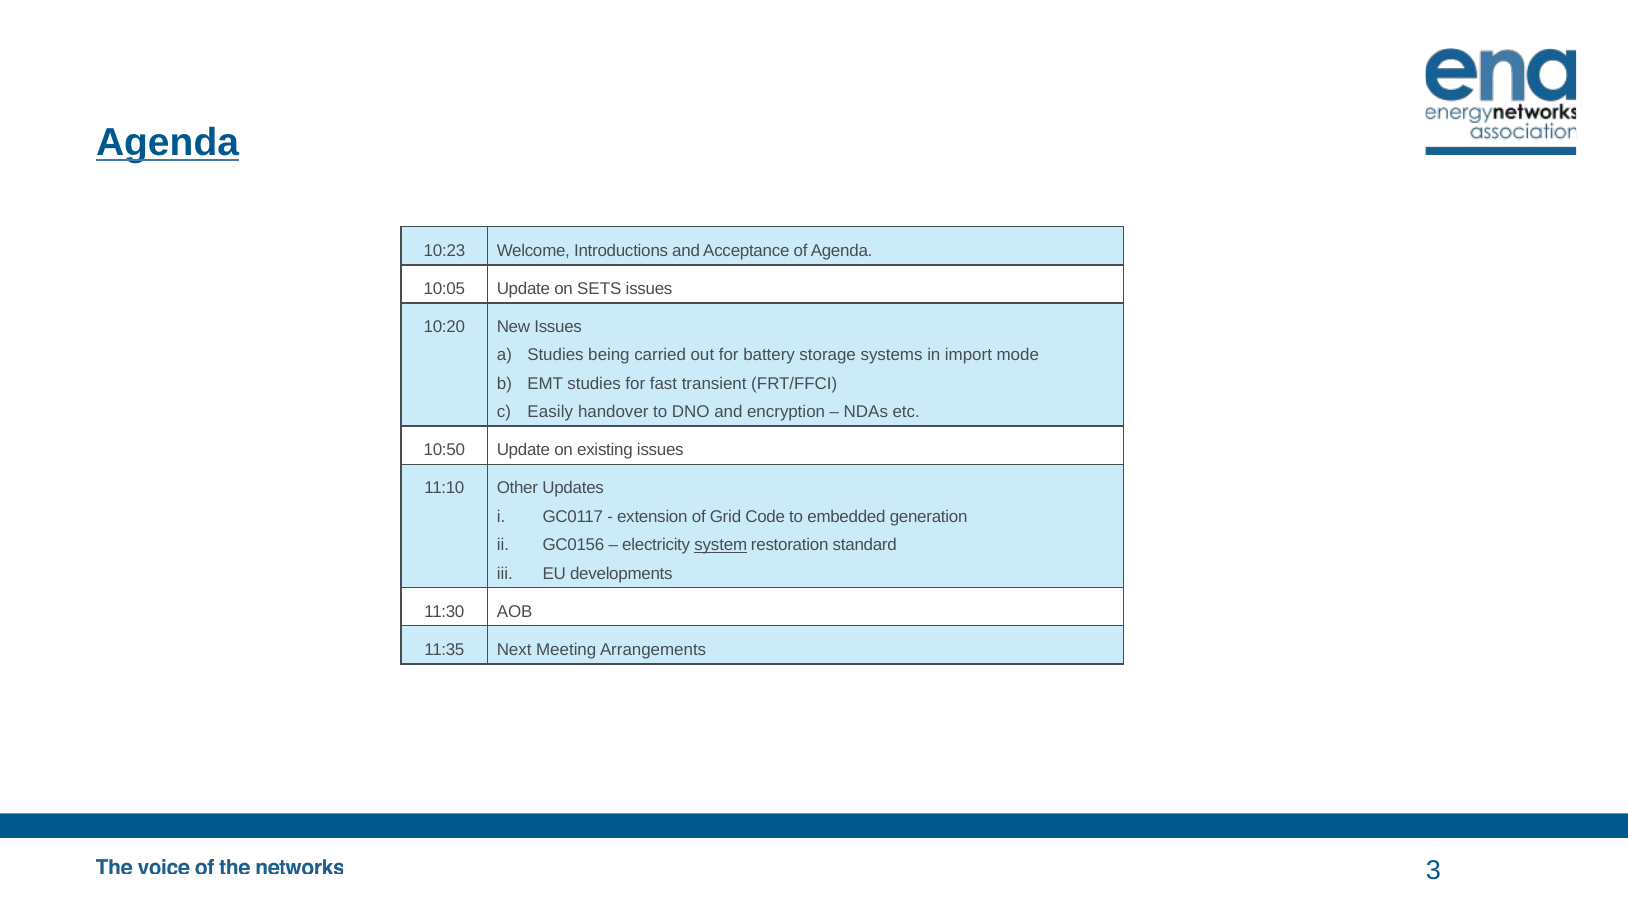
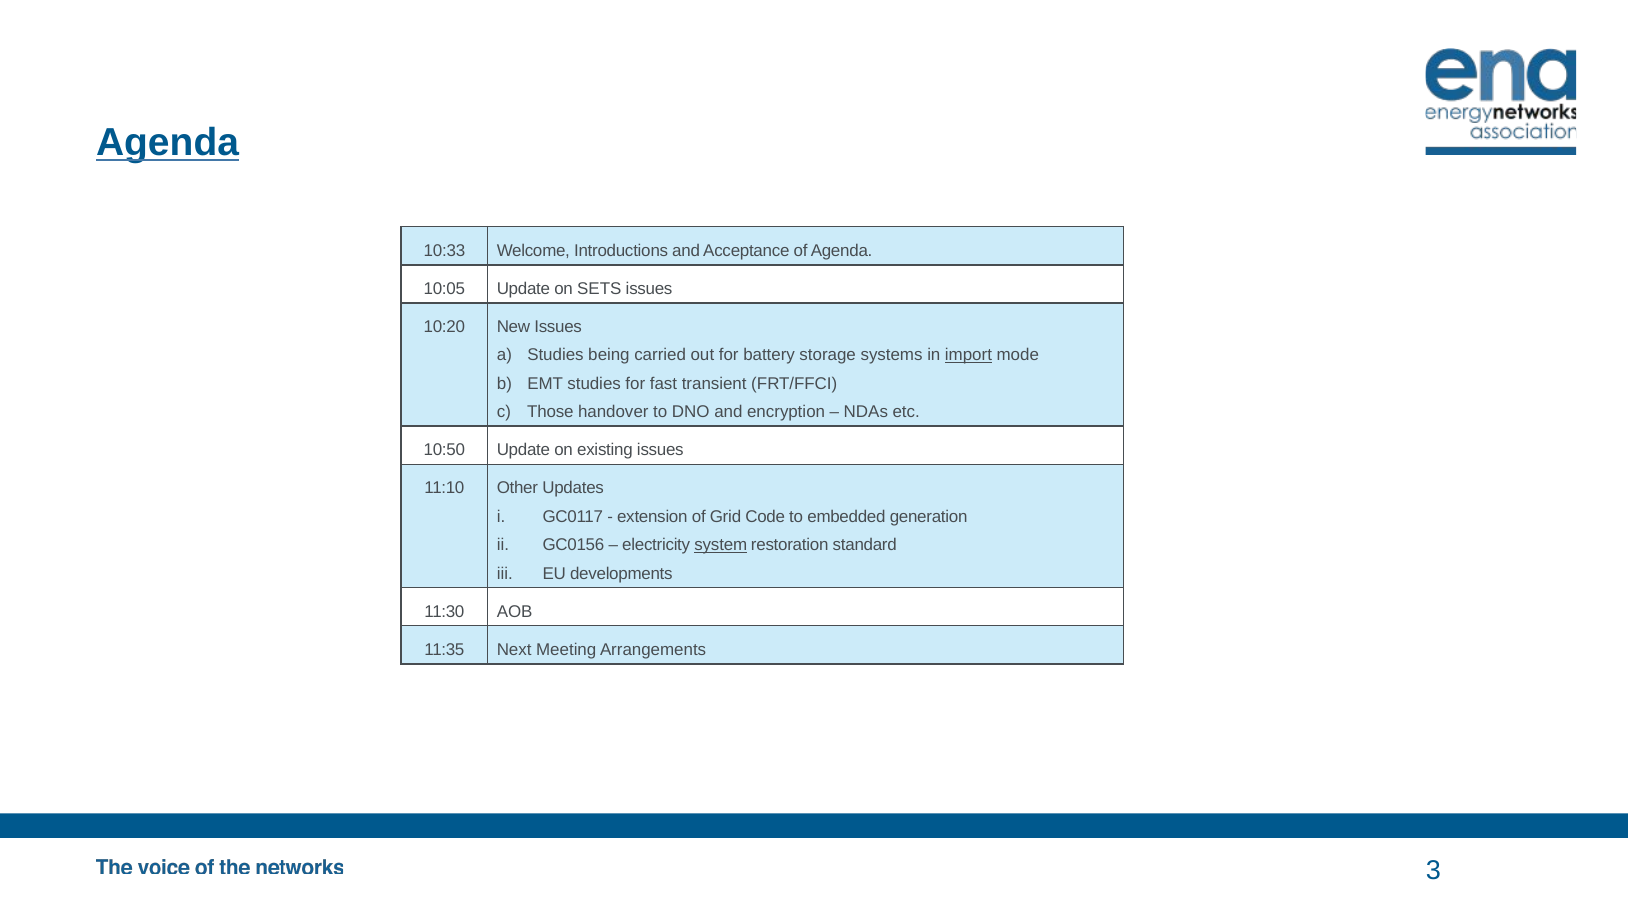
10:23: 10:23 -> 10:33 (444, 251)
import underline: none -> present (968, 355)
Easily: Easily -> Those (550, 412)
